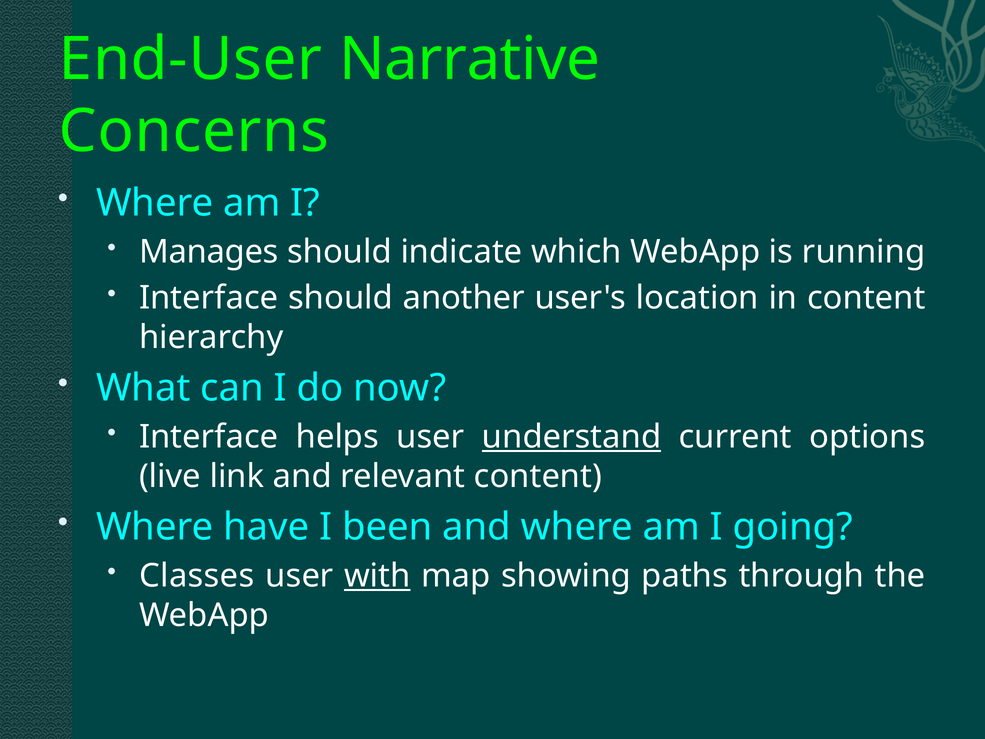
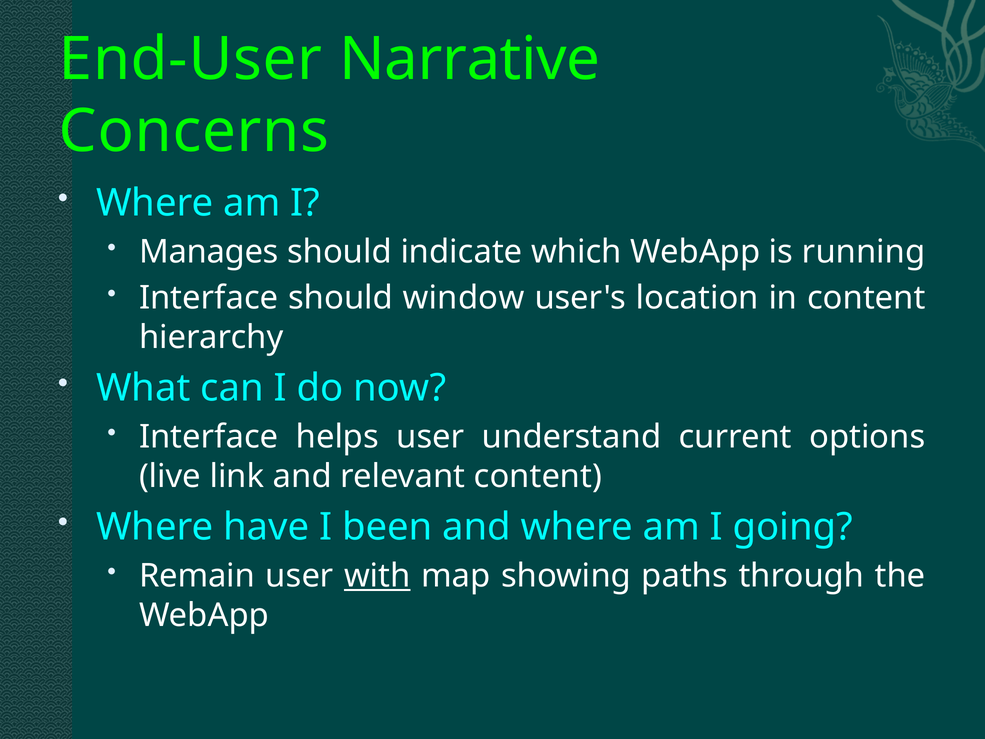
another: another -> window (464, 298)
understand underline: present -> none (572, 437)
Classes: Classes -> Remain (197, 576)
